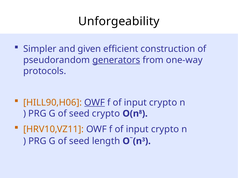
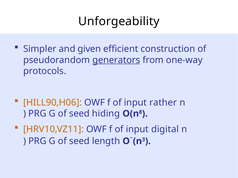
OWF underline: present -> none (95, 103)
crypto: crypto -> rather (163, 103)
seed crypto: crypto -> hiding (106, 114)
crypto: crypto -> digital (165, 130)
